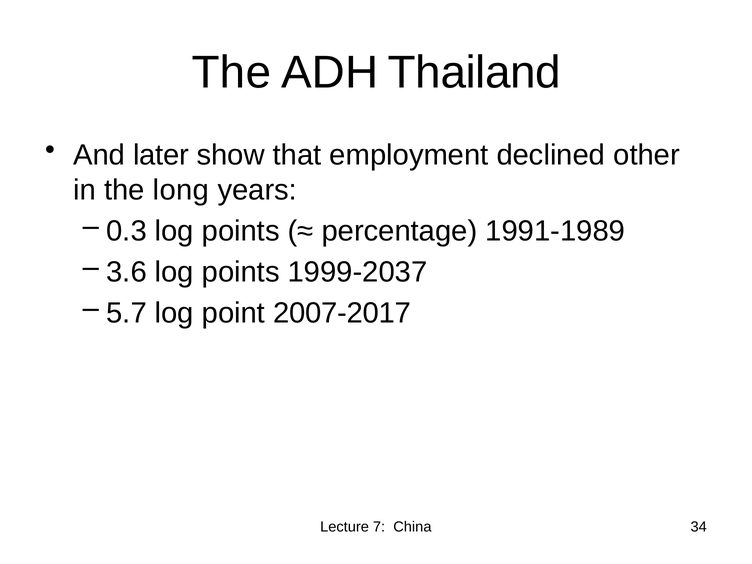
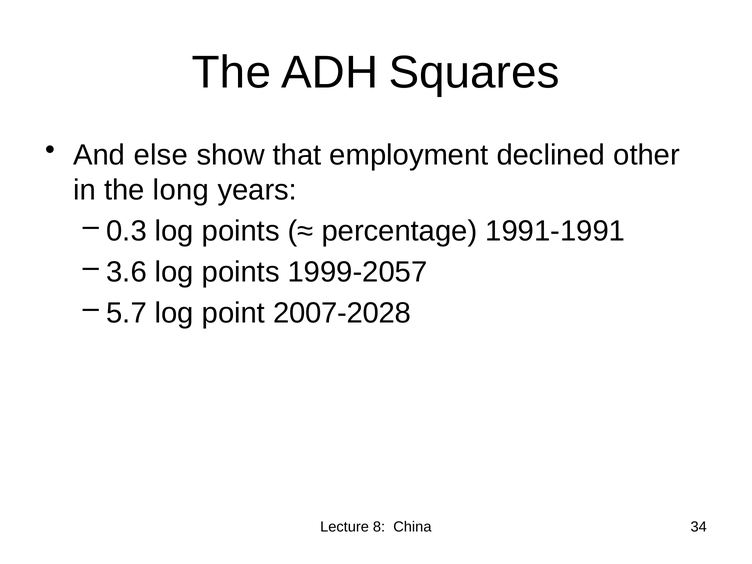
Thailand: Thailand -> Squares (474, 73)
later: later -> else (161, 155)
1991-1989: 1991-1989 -> 1991-1991 (555, 231)
1999-2037: 1999-2037 -> 1999-2057 (358, 272)
2007-2017: 2007-2017 -> 2007-2028 (342, 313)
7: 7 -> 8 (379, 527)
